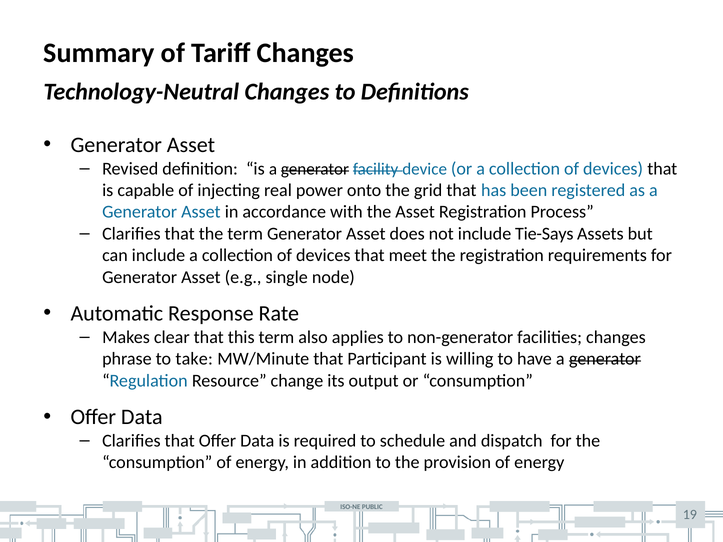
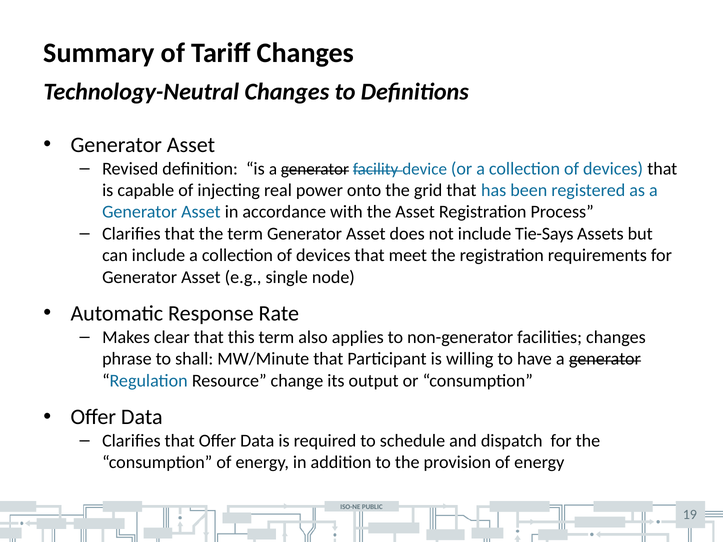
take: take -> shall (194, 359)
